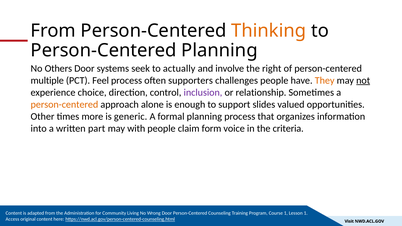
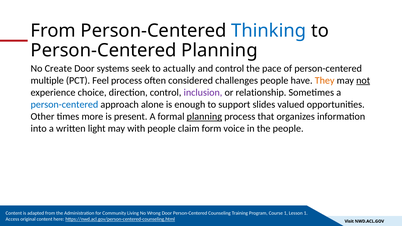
Thinking colour: orange -> blue (269, 31)
Others: Others -> Create (58, 68)
and involve: involve -> control (230, 68)
right: right -> pace (272, 68)
supporters: supporters -> considered (191, 80)
person-centered colour: orange -> blue (64, 105)
generic: generic -> present (131, 117)
planning underline: none -> present (204, 117)
part: part -> light (97, 129)
the criteria: criteria -> people (288, 129)
